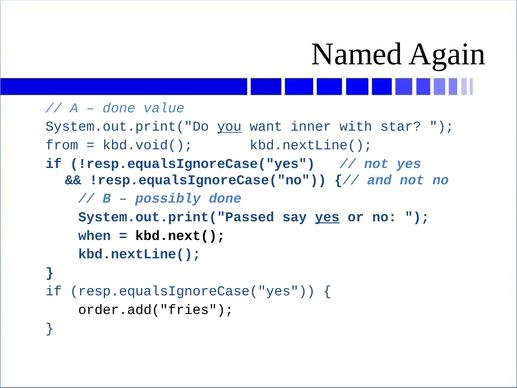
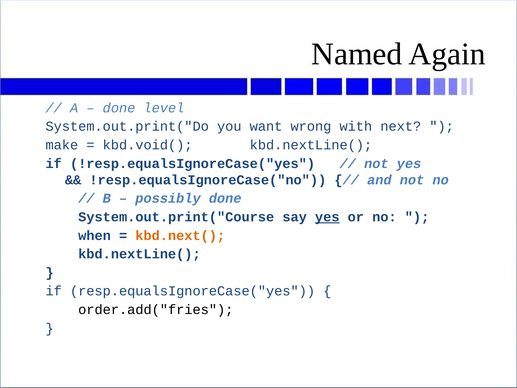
value: value -> level (164, 108)
you underline: present -> none (229, 126)
inner: inner -> wrong (311, 126)
star: star -> next (401, 126)
from: from -> make (62, 145)
System.out.print("Passed: System.out.print("Passed -> System.out.print("Course (176, 217)
kbd.next( colour: black -> orange (180, 235)
